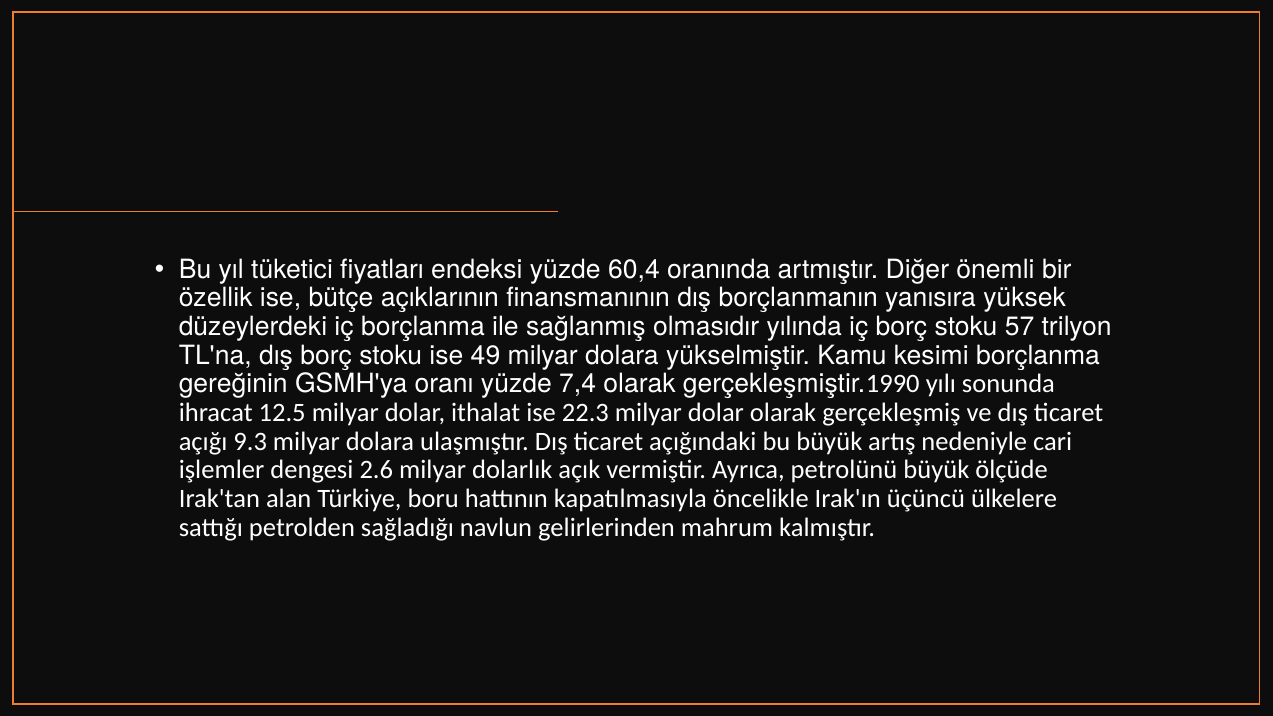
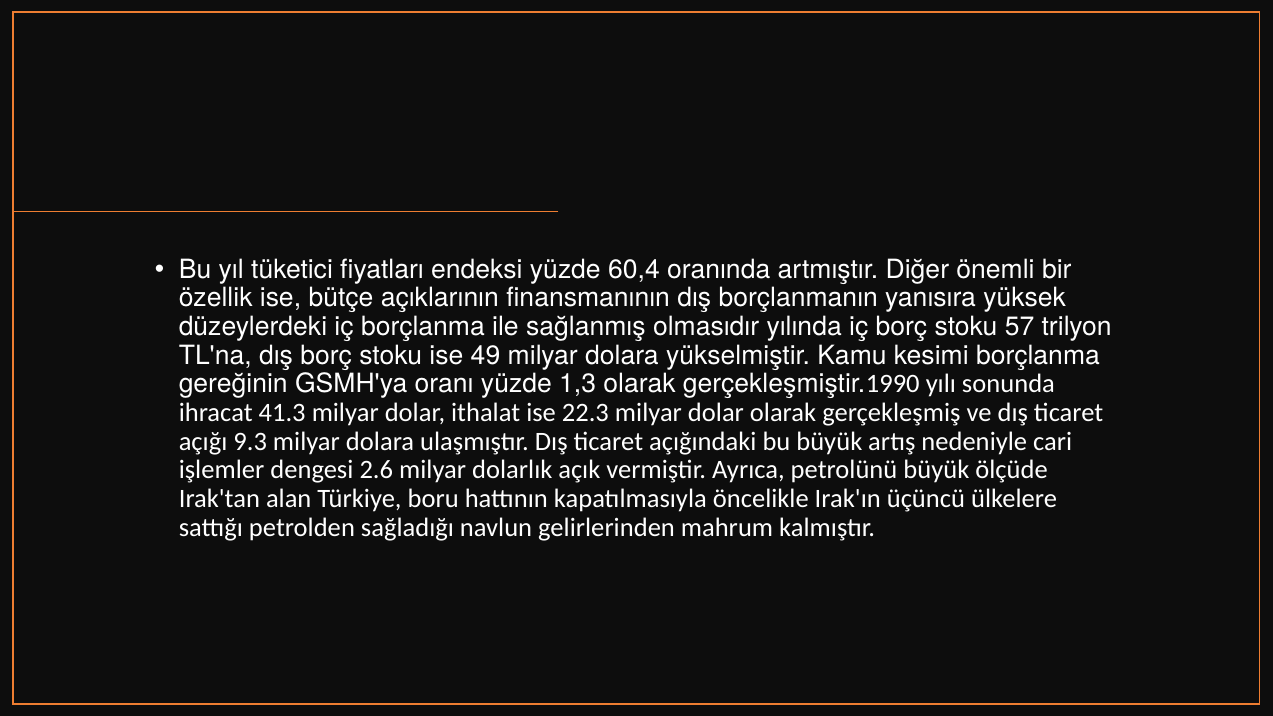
7,4: 7,4 -> 1,3 (578, 384)
12.5: 12.5 -> 41.3 (282, 413)
